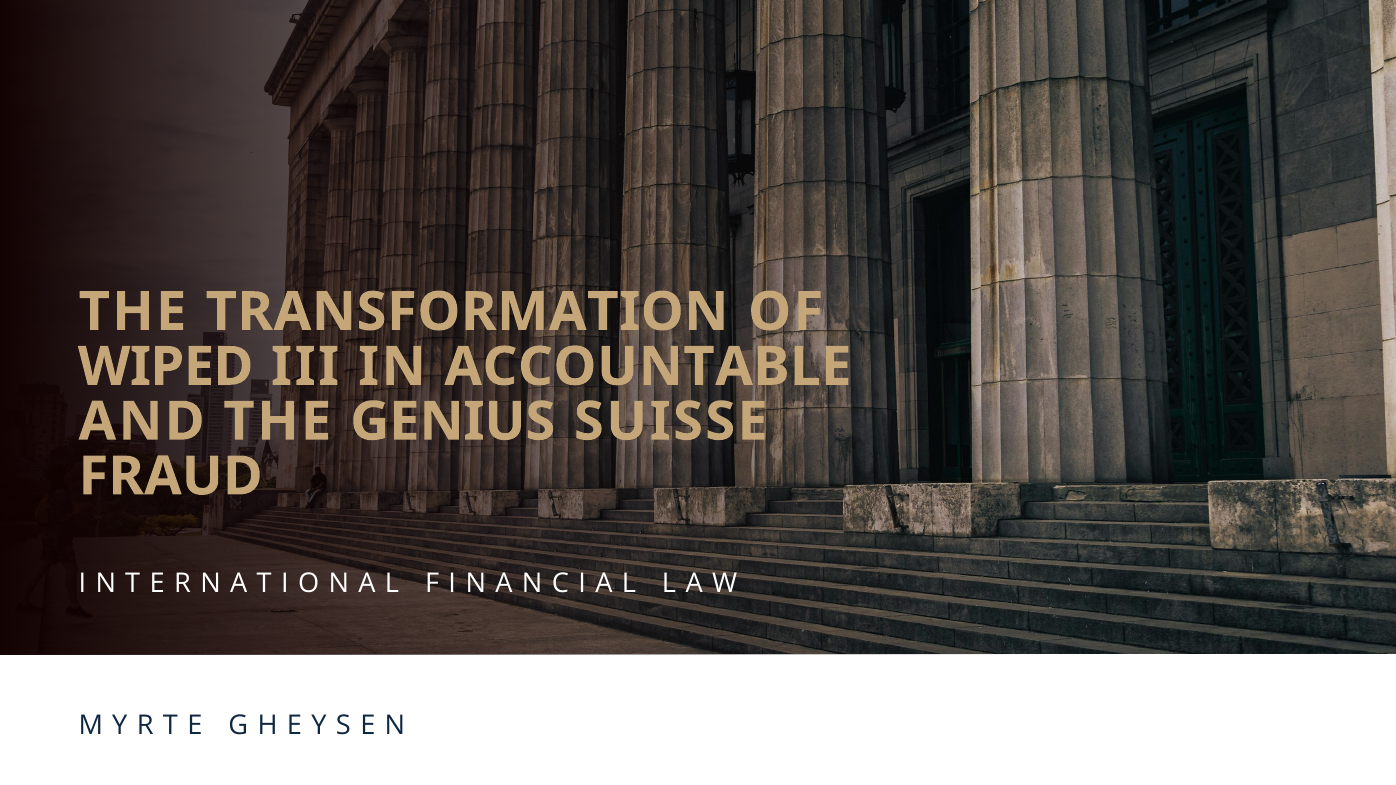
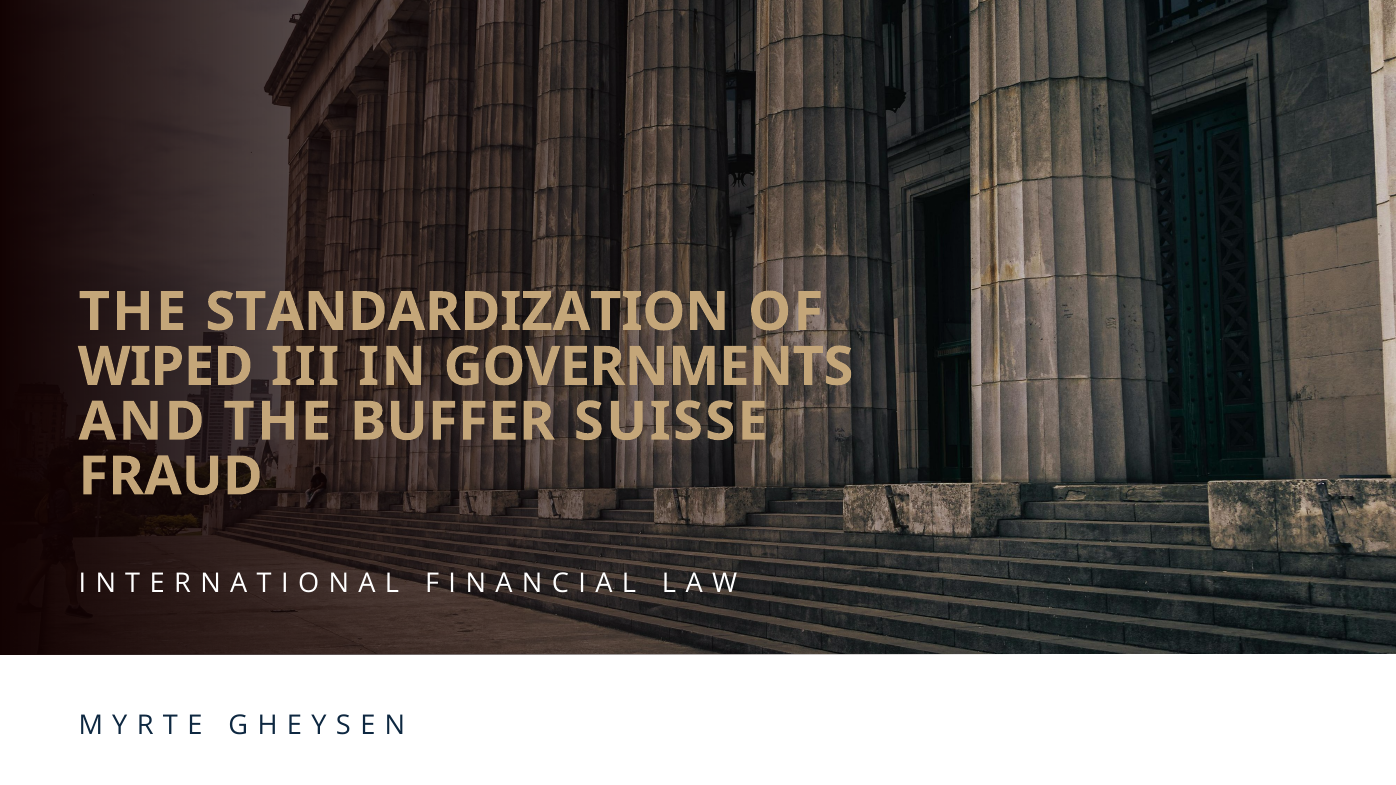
TRANSFORMATION: TRANSFORMATION -> STANDARDIZATION (467, 312)
ACCOUNTABLE: ACCOUNTABLE -> GOVERNMENTS (648, 367)
GENIUS: GENIUS -> BUFFER (452, 422)
